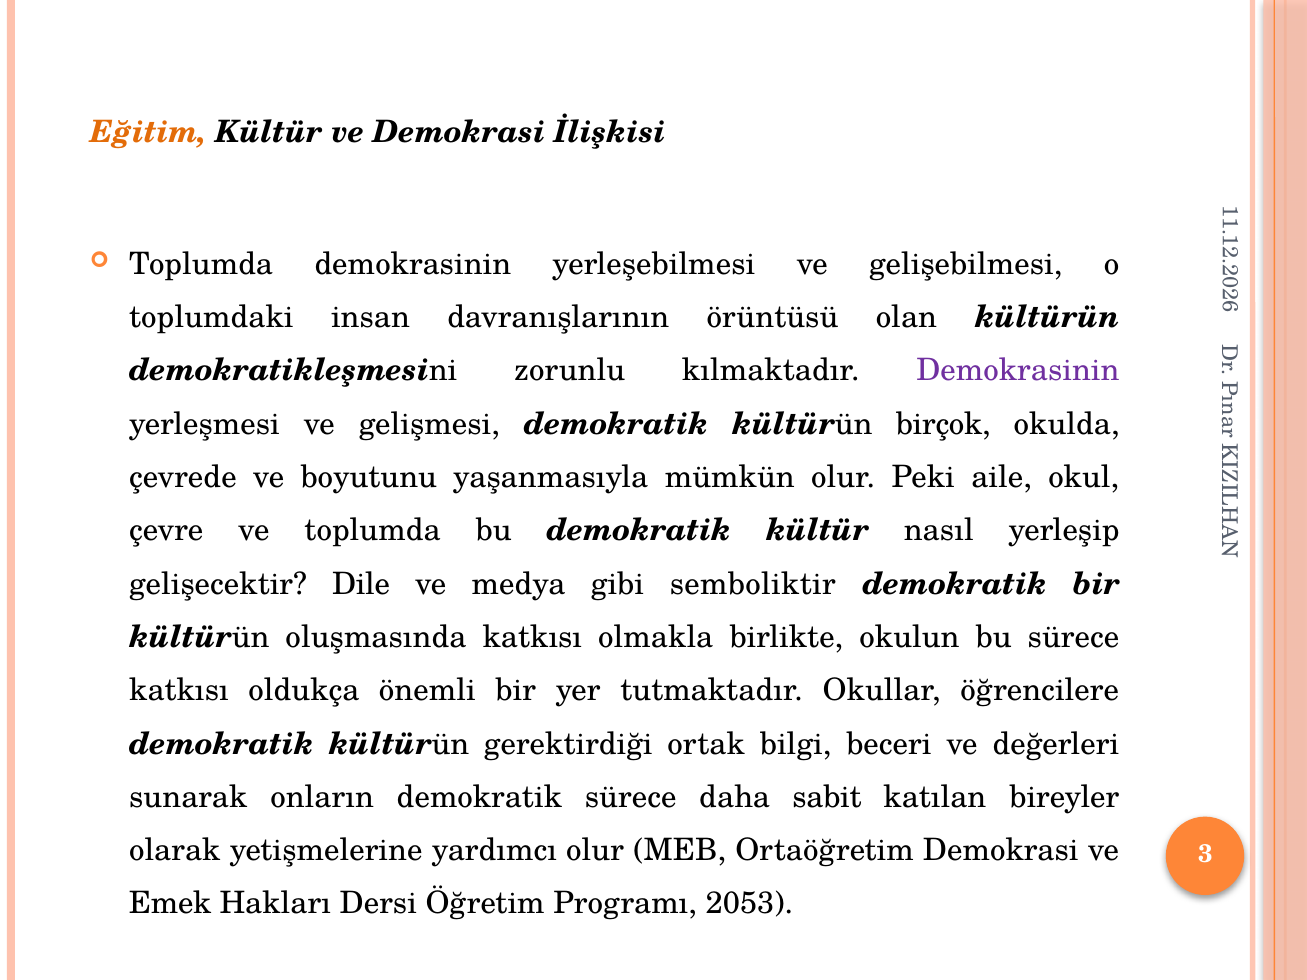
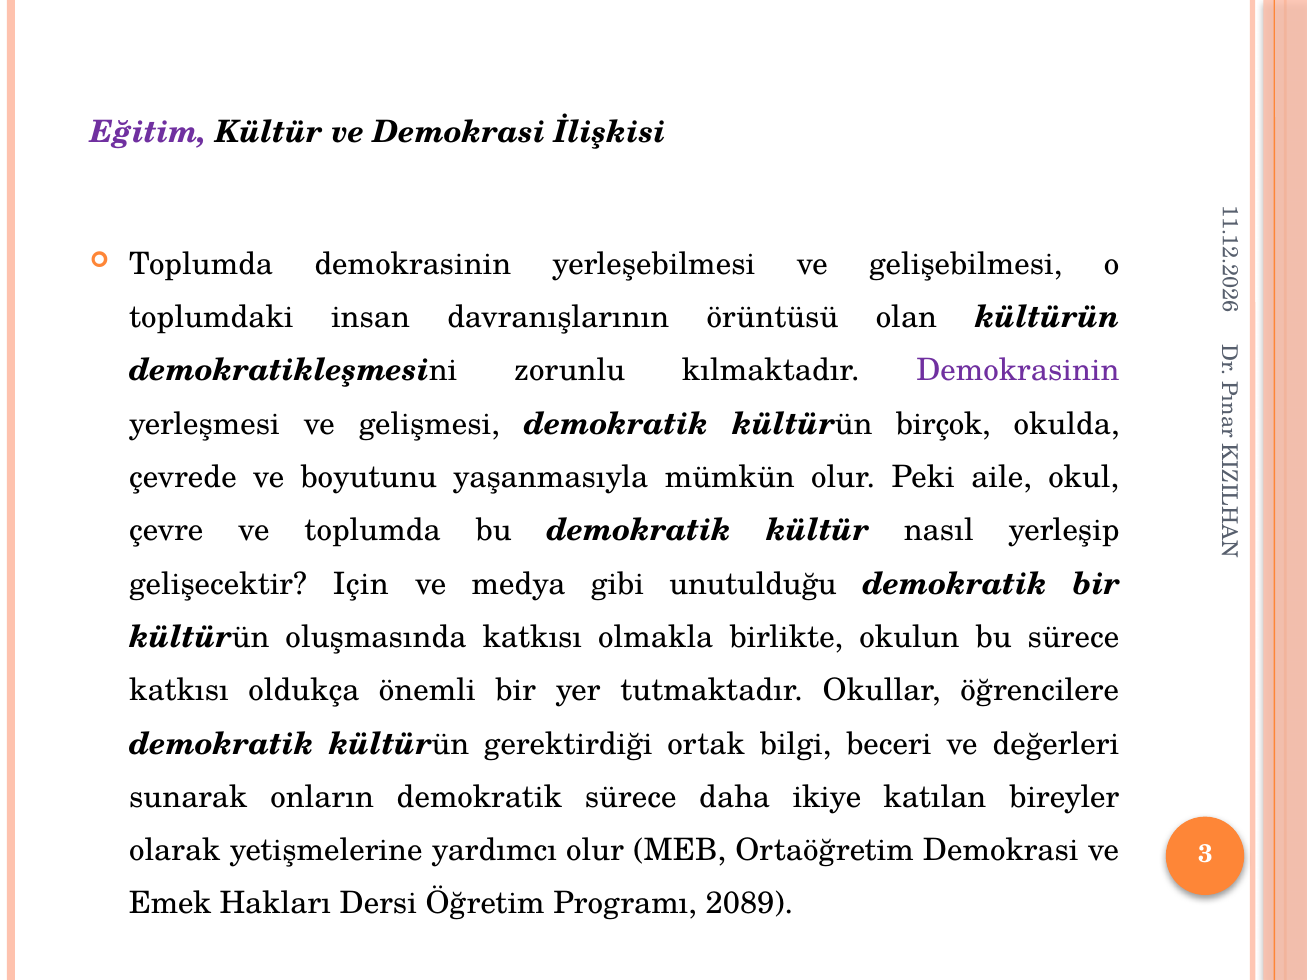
Eğitim colour: orange -> purple (148, 132)
Dile: Dile -> Için (361, 584)
semboliktir: semboliktir -> unutulduğu (753, 584)
sabit: sabit -> ikiye (827, 797)
2053: 2053 -> 2089 (749, 904)
